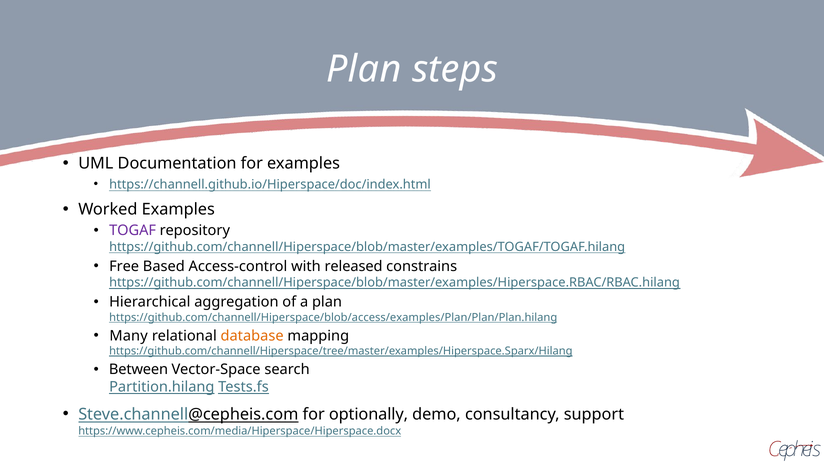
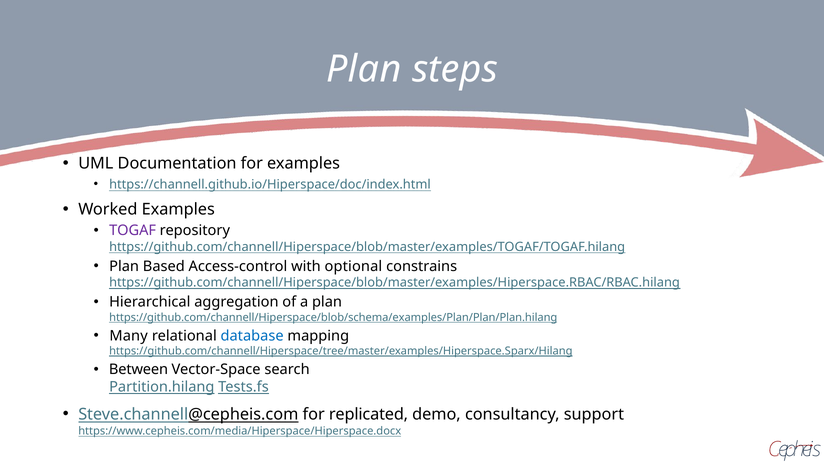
Free: Free -> Plan (124, 267)
released: released -> optional (353, 267)
https://github.com/channell/Hiperspace/blob/access/examples/Plan/Plan/Plan.hilang: https://github.com/channell/Hiperspace/blob/access/examples/Plan/Plan/Plan.hilang -> https://github.com/channell/Hiperspace/blob/schema/examples/Plan/Plan/Plan.hilang (333, 318)
database colour: orange -> blue (252, 336)
optionally: optionally -> replicated (369, 415)
